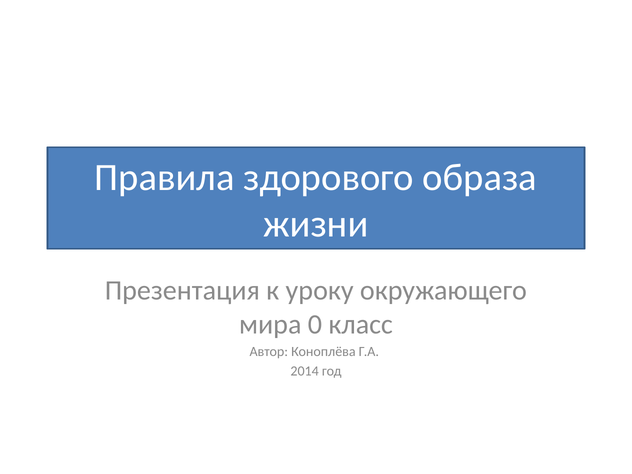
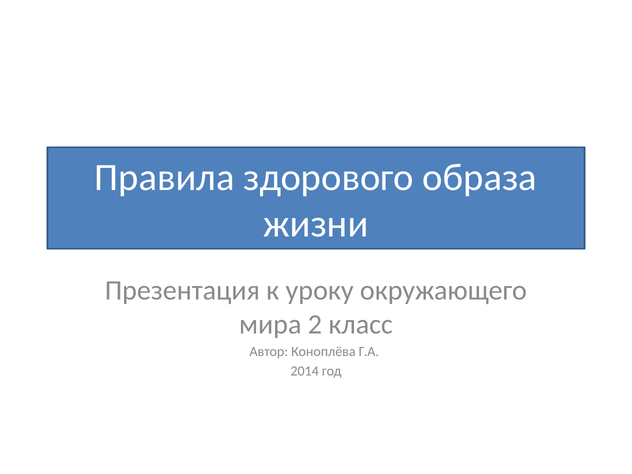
0: 0 -> 2 (315, 324)
